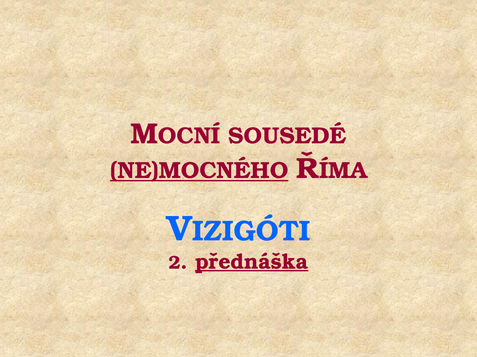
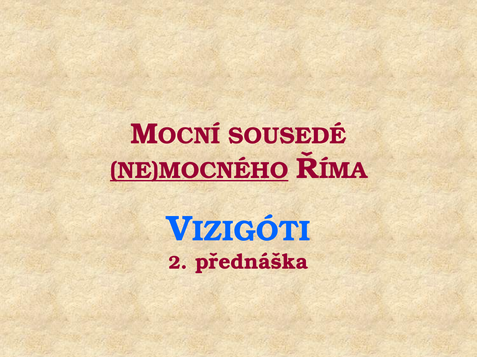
přednáška underline: present -> none (252, 262)
